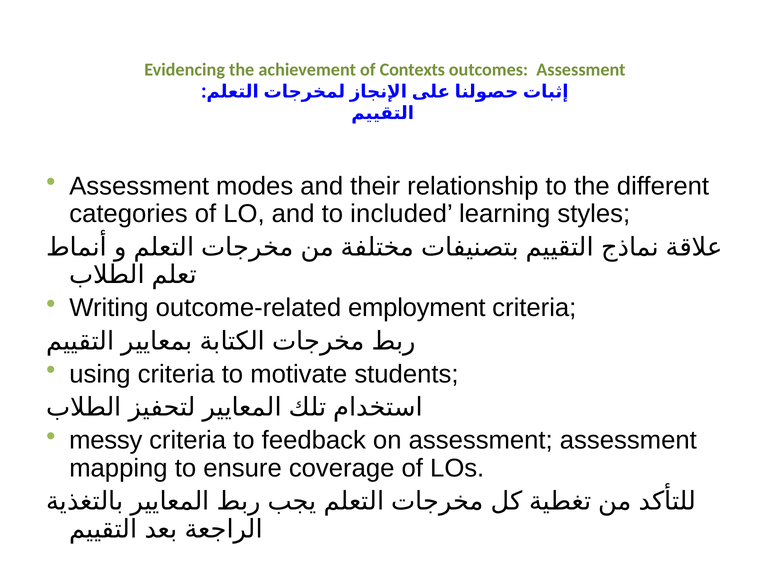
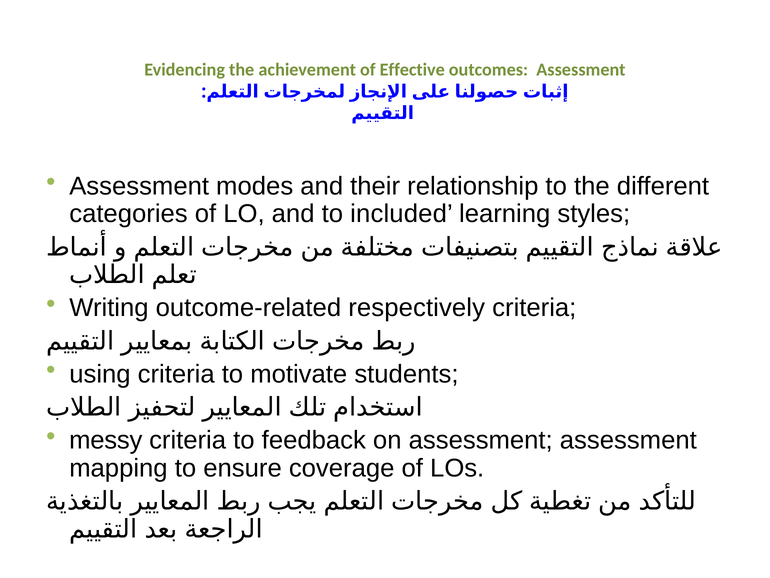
Contexts: Contexts -> Effective (412, 70)
employment: employment -> respectively (417, 308)
